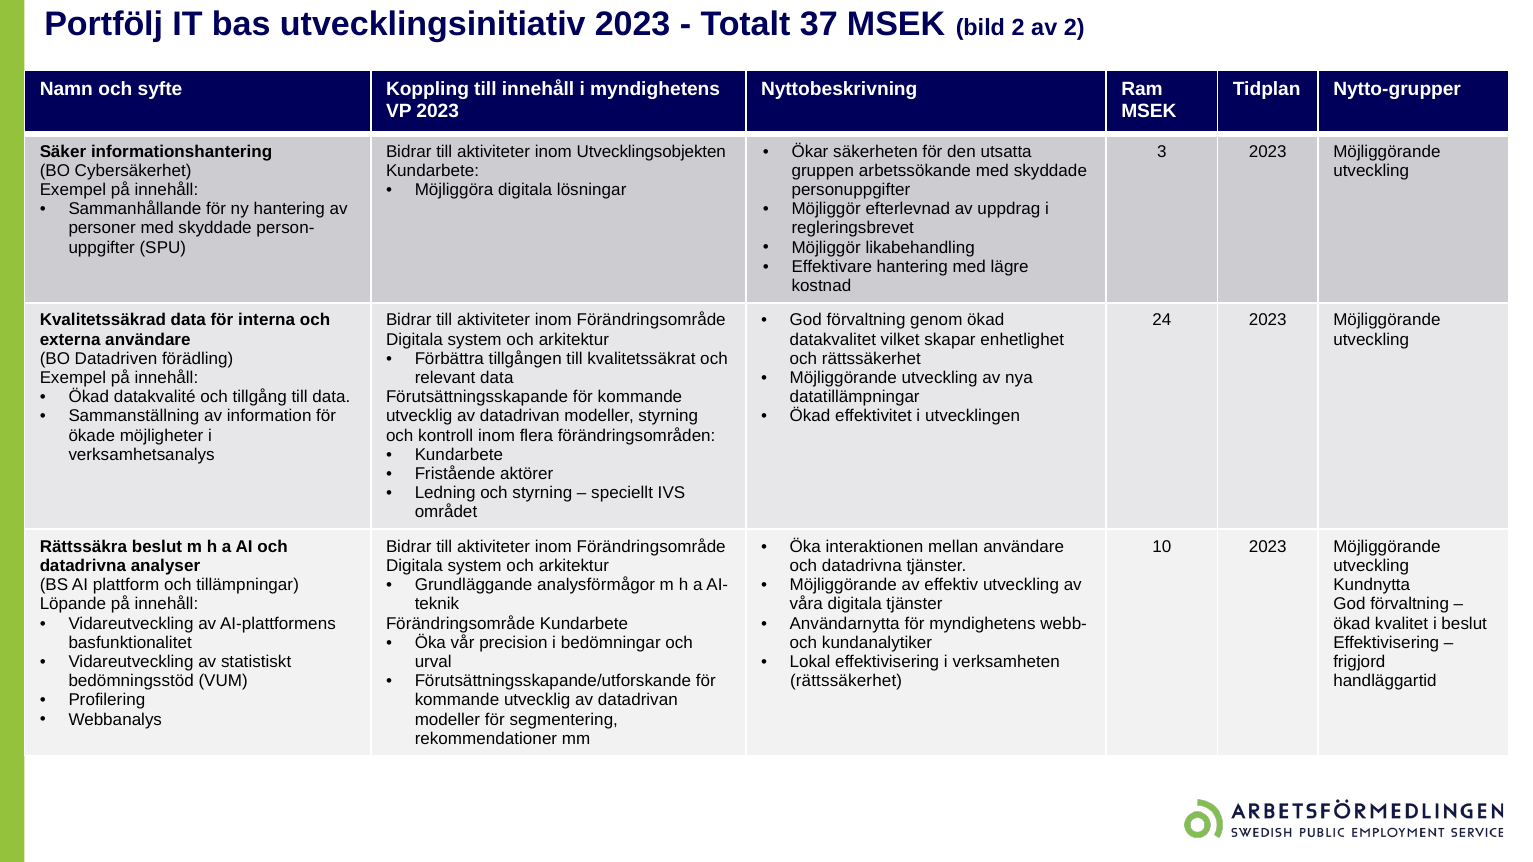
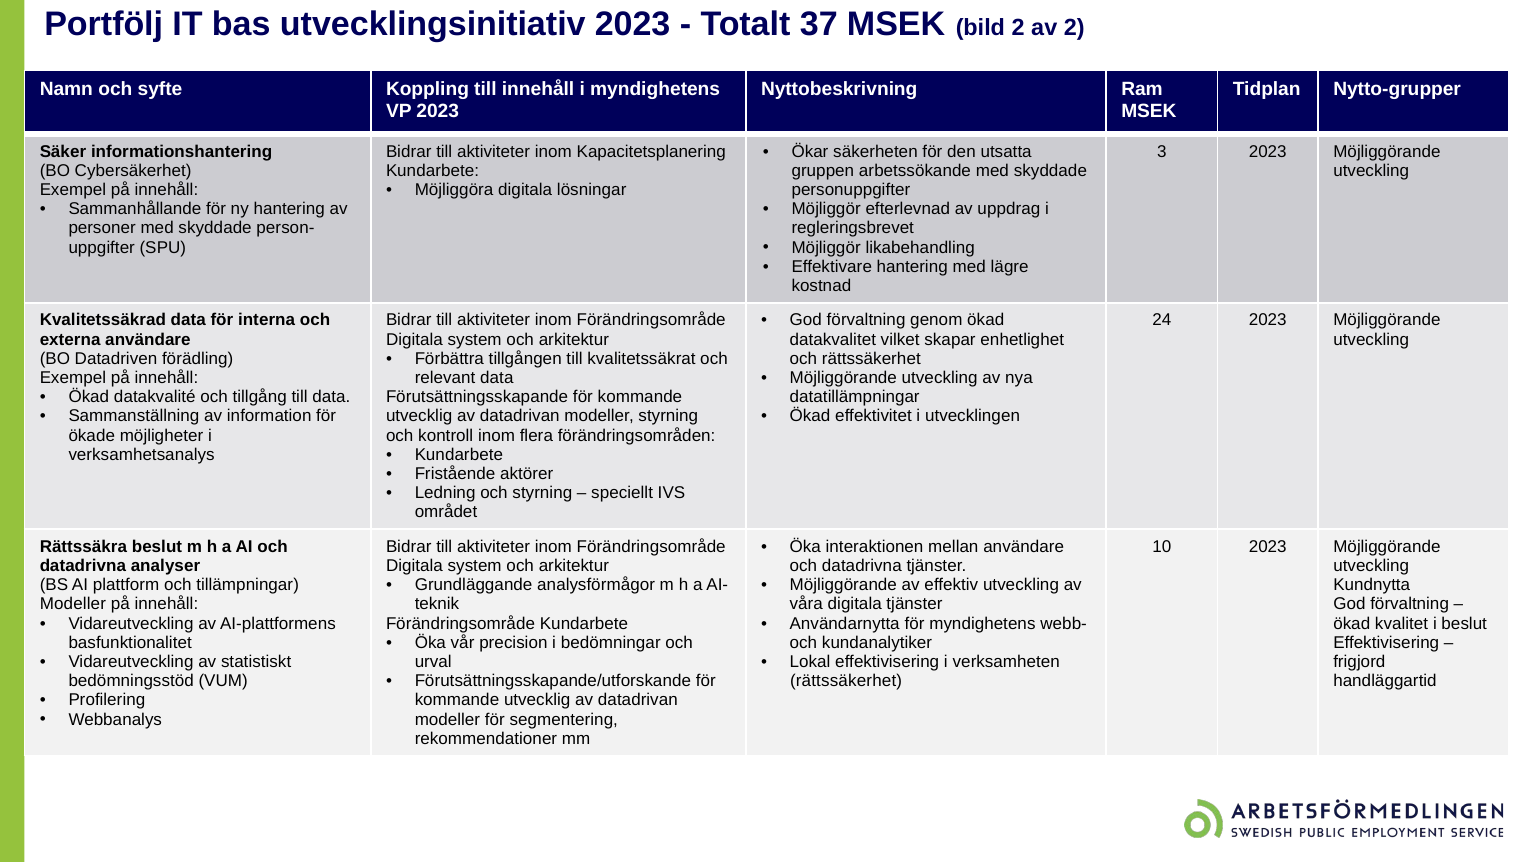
Utvecklingsobjekten: Utvecklingsobjekten -> Kapacitetsplanering (651, 152)
Löpande: Löpande -> Modeller (73, 605)
